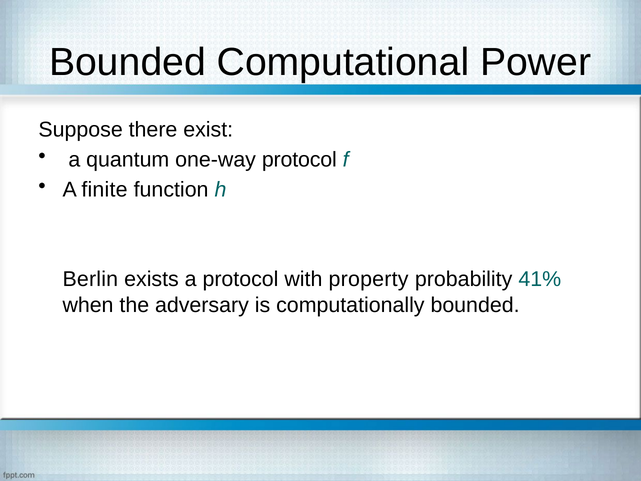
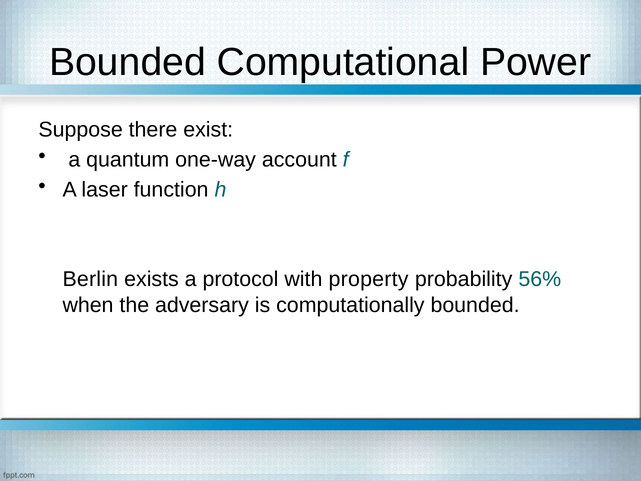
one-way protocol: protocol -> account (299, 160)
finite: finite -> laser (105, 190)
41%: 41% -> 56% (540, 279)
